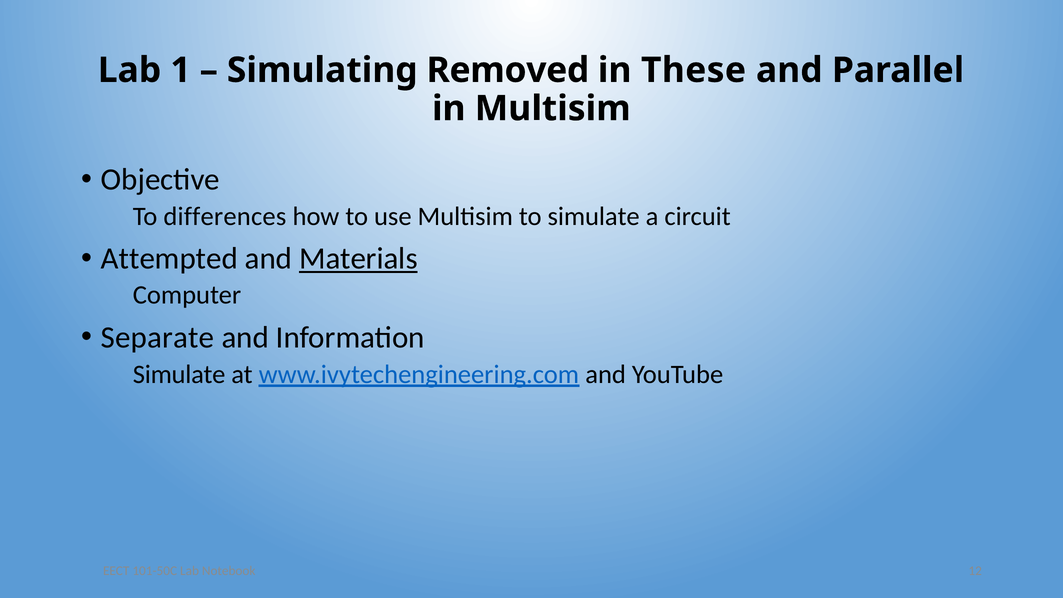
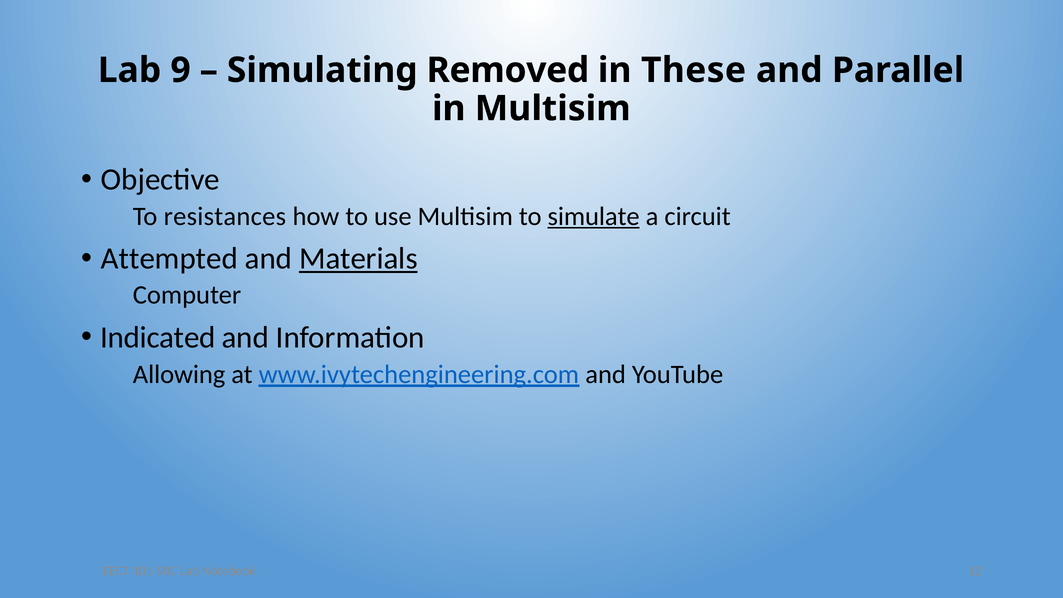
1: 1 -> 9 (181, 70)
differences: differences -> resistances (225, 216)
simulate underline: none -> present (594, 216)
Separate: Separate -> Indicated (158, 337)
Simulate: Simulate -> Allowing (179, 374)
